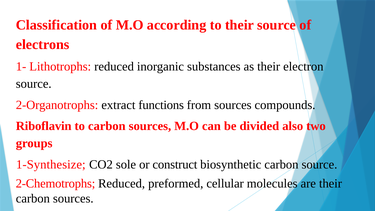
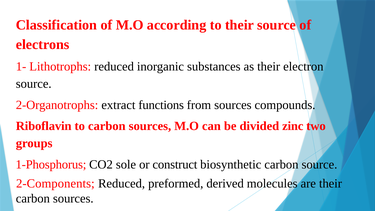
also: also -> zinc (293, 126)
1-Synthesize: 1-Synthesize -> 1-Phosphorus (51, 164)
2-Chemotrophs: 2-Chemotrophs -> 2-Components (55, 183)
cellular: cellular -> derived (225, 183)
